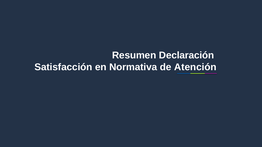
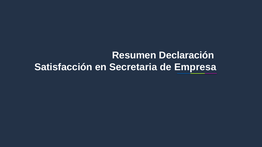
Normativa: Normativa -> Secretaria (133, 67)
Atención: Atención -> Empresa (195, 67)
